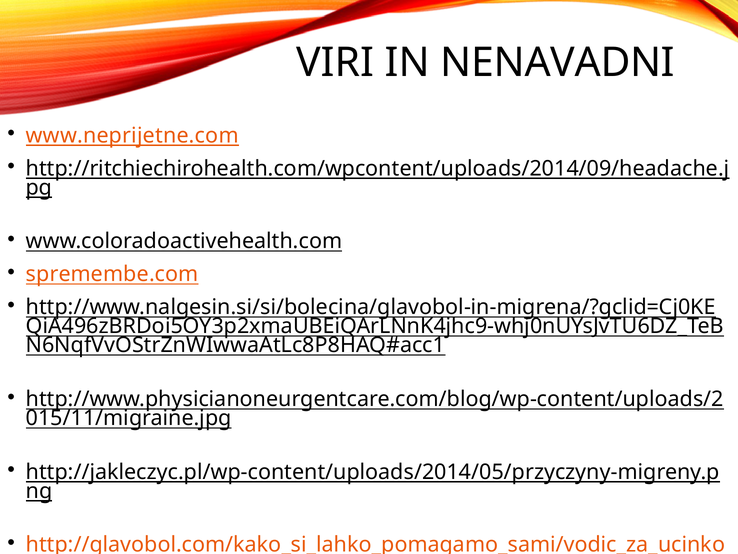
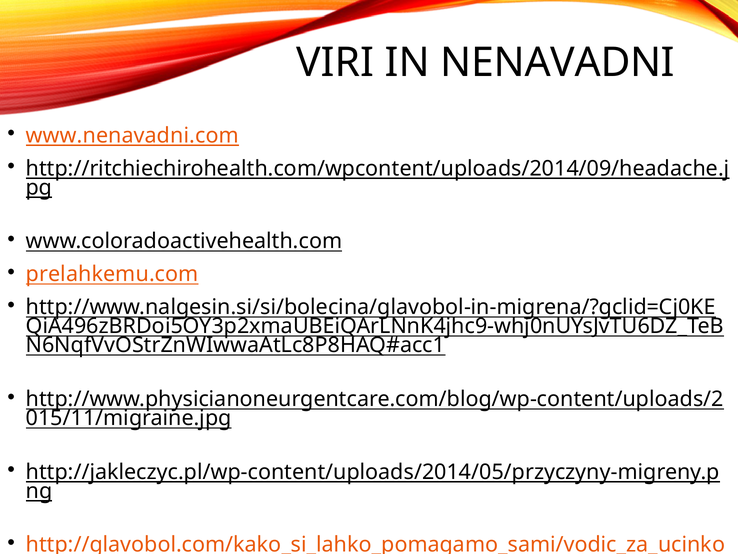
www.neprijetne.com: www.neprijetne.com -> www.nenavadni.com (132, 135)
spremembe.com: spremembe.com -> prelahkemu.com (112, 274)
